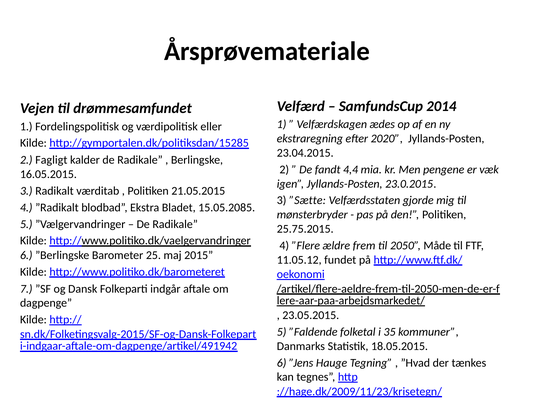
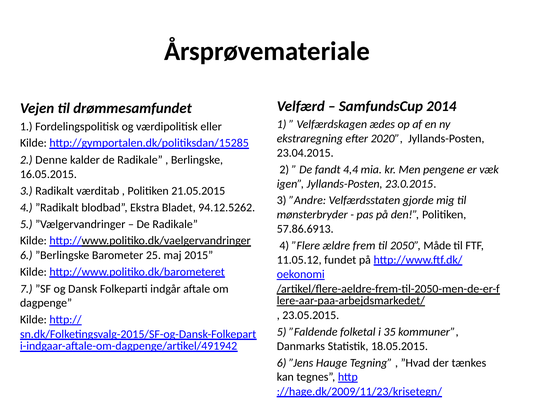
Fagligt: Fagligt -> Denne (51, 160)
”Sætte: ”Sætte -> ”Andre (308, 200)
15.05.2085: 15.05.2085 -> 94.12.5262 (227, 207)
25.75.2015: 25.75.2015 -> 57.86.6913 (305, 229)
